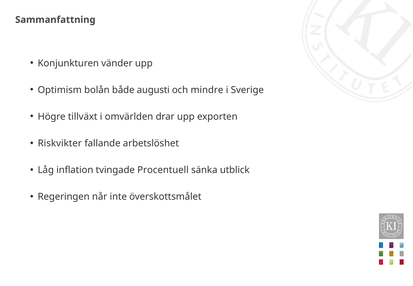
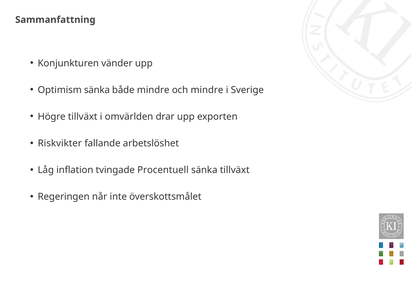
Optimism bolån: bolån -> sänka (97, 90)
både augusti: augusti -> mindre (153, 90)
sänka utblick: utblick -> tillväxt (235, 170)
